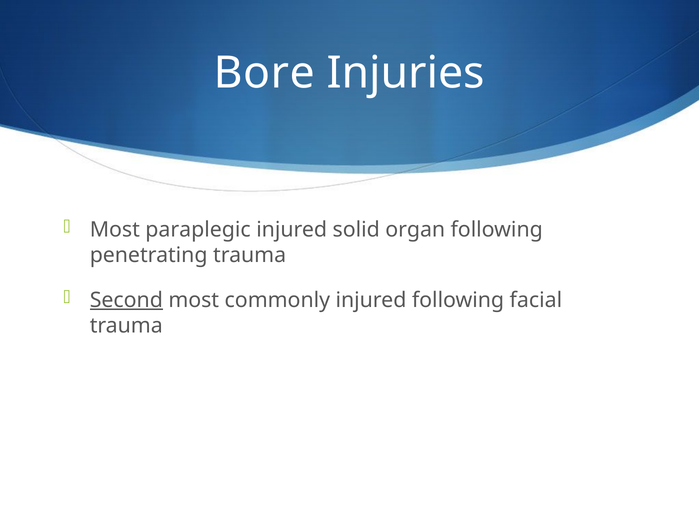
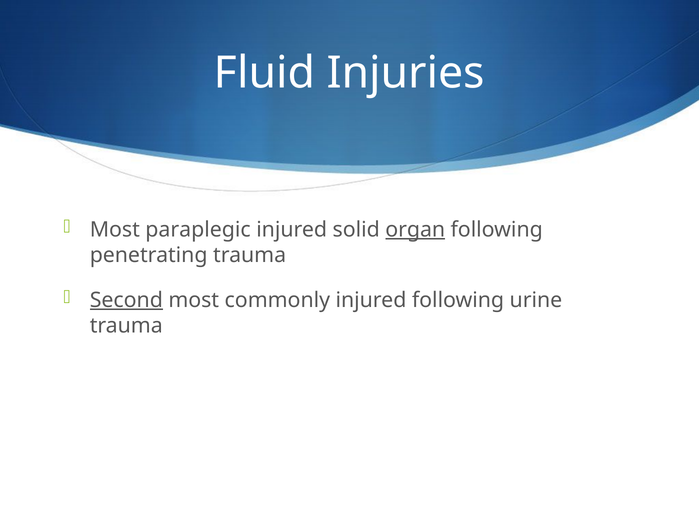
Bore: Bore -> Fluid (265, 73)
organ underline: none -> present (415, 230)
facial: facial -> urine (536, 300)
